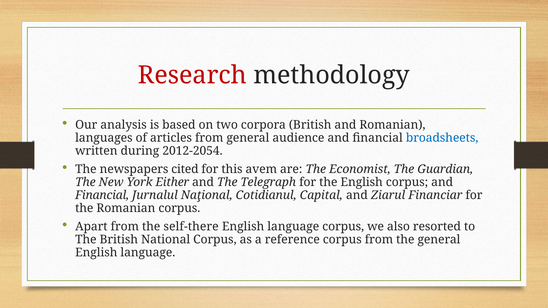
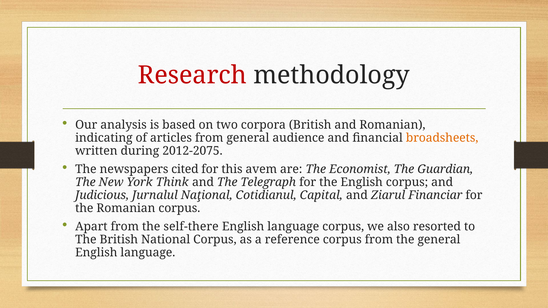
languages: languages -> indicating (104, 138)
broadsheets colour: blue -> orange (442, 138)
2012-2054: 2012-2054 -> 2012-2075 (192, 151)
Either: Either -> Think (172, 182)
Financial: Financial -> Judicious (102, 195)
